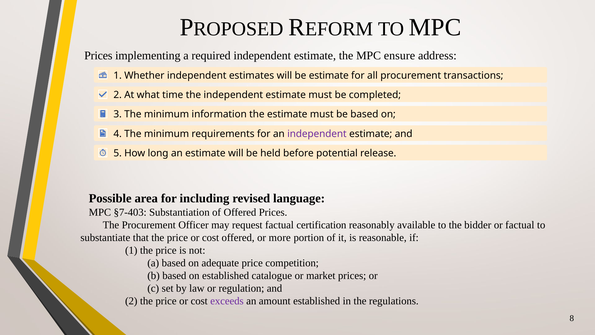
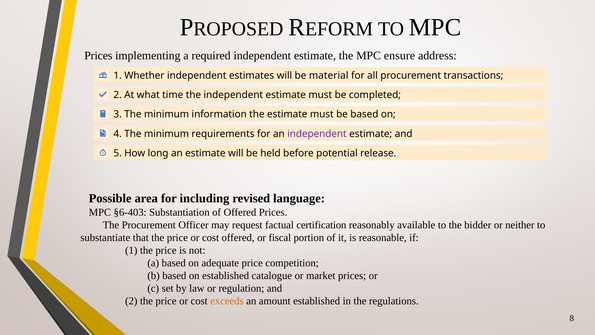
estimate: estimate -> material (329, 75)
§7-403: §7-403 -> §6-403 (130, 212)
or factual: factual -> neither (520, 225)
more: more -> fiscal (280, 237)
exceeds colour: purple -> orange (227, 301)
